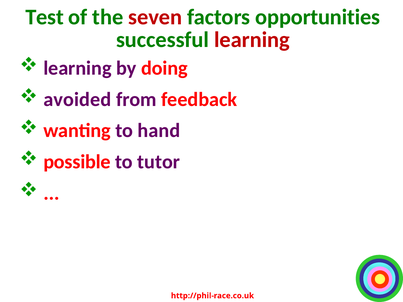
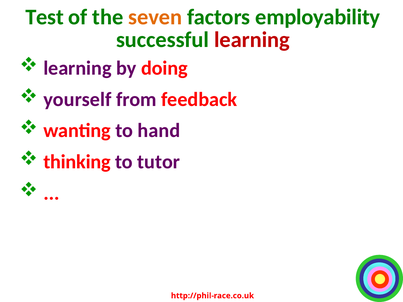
seven colour: red -> orange (155, 17)
opportunities: opportunities -> employability (318, 17)
avoided: avoided -> yourself (77, 100)
possible: possible -> thinking (77, 162)
